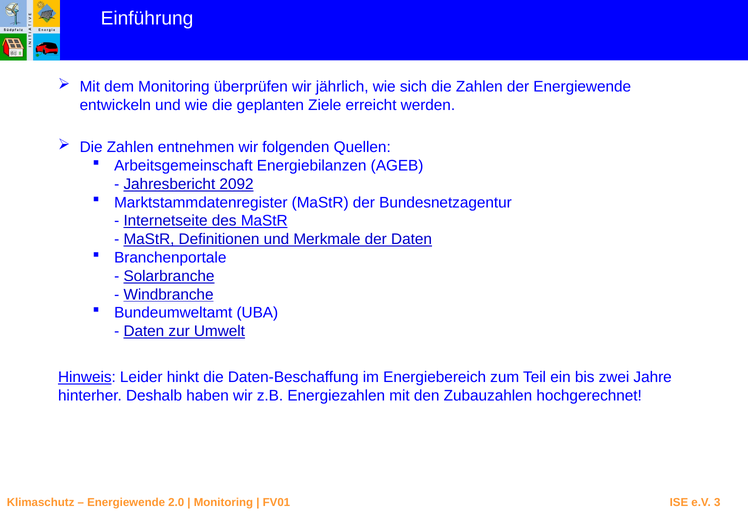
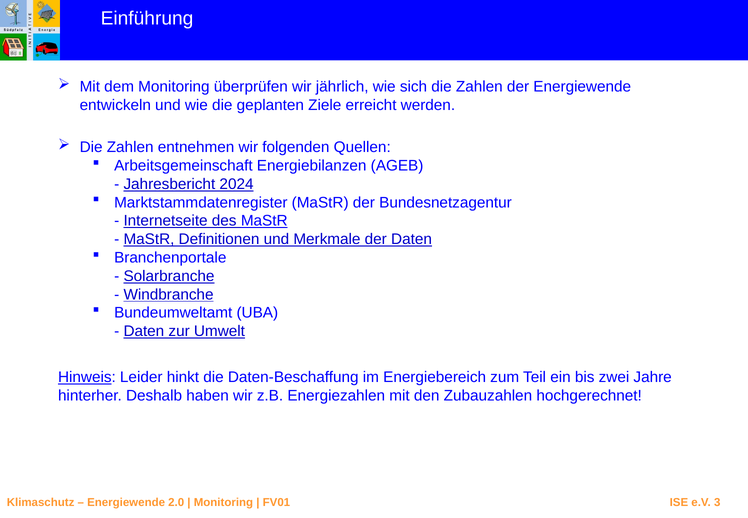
2092: 2092 -> 2024 (237, 184)
